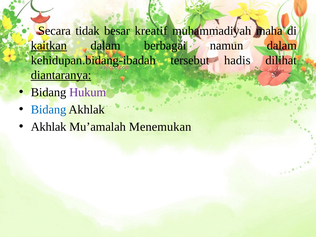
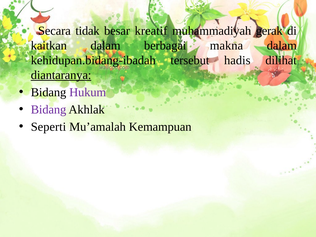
maha: maha -> gerak (269, 31)
kaitkan underline: present -> none (49, 46)
namun: namun -> makna (226, 46)
Bidang colour: blue -> purple (49, 110)
Akhlak: Akhlak -> Seperti (48, 127)
Menemukan: Menemukan -> Kemampuan (160, 127)
